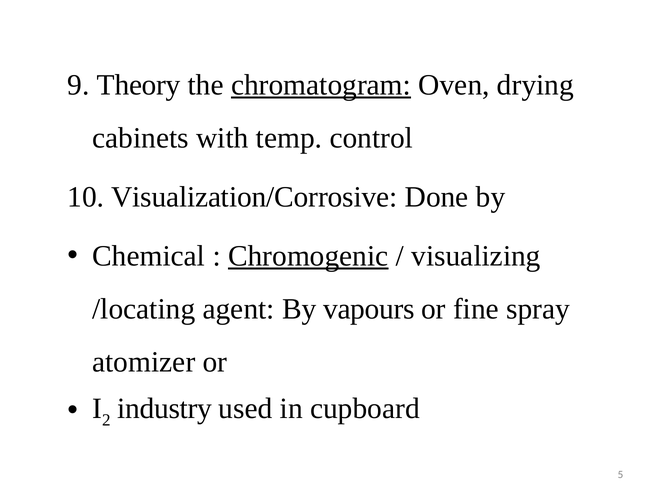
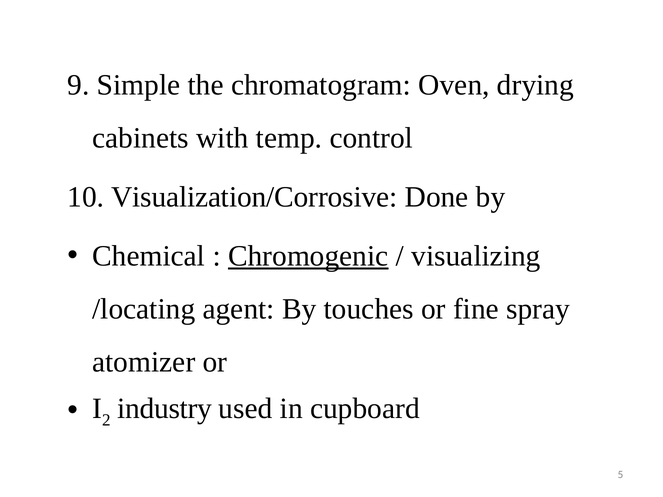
Theory: Theory -> Simple (139, 85)
chromatogram underline: present -> none (321, 85)
vapours: vapours -> touches (369, 309)
